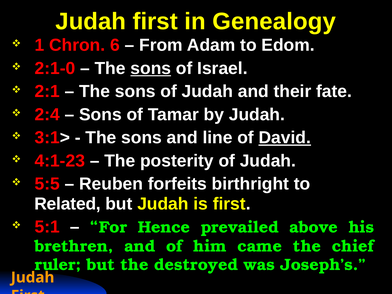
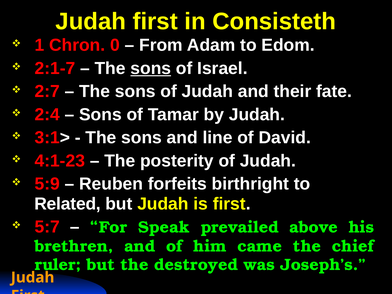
Genealogy: Genealogy -> Consisteth (274, 21)
6: 6 -> 0 (115, 45)
2:1-0: 2:1-0 -> 2:1-7 (55, 68)
2:1: 2:1 -> 2:7 (47, 91)
David underline: present -> none (285, 138)
5:5: 5:5 -> 5:9 (47, 184)
5:1: 5:1 -> 5:7 (47, 227)
Hence: Hence -> Speak (164, 227)
